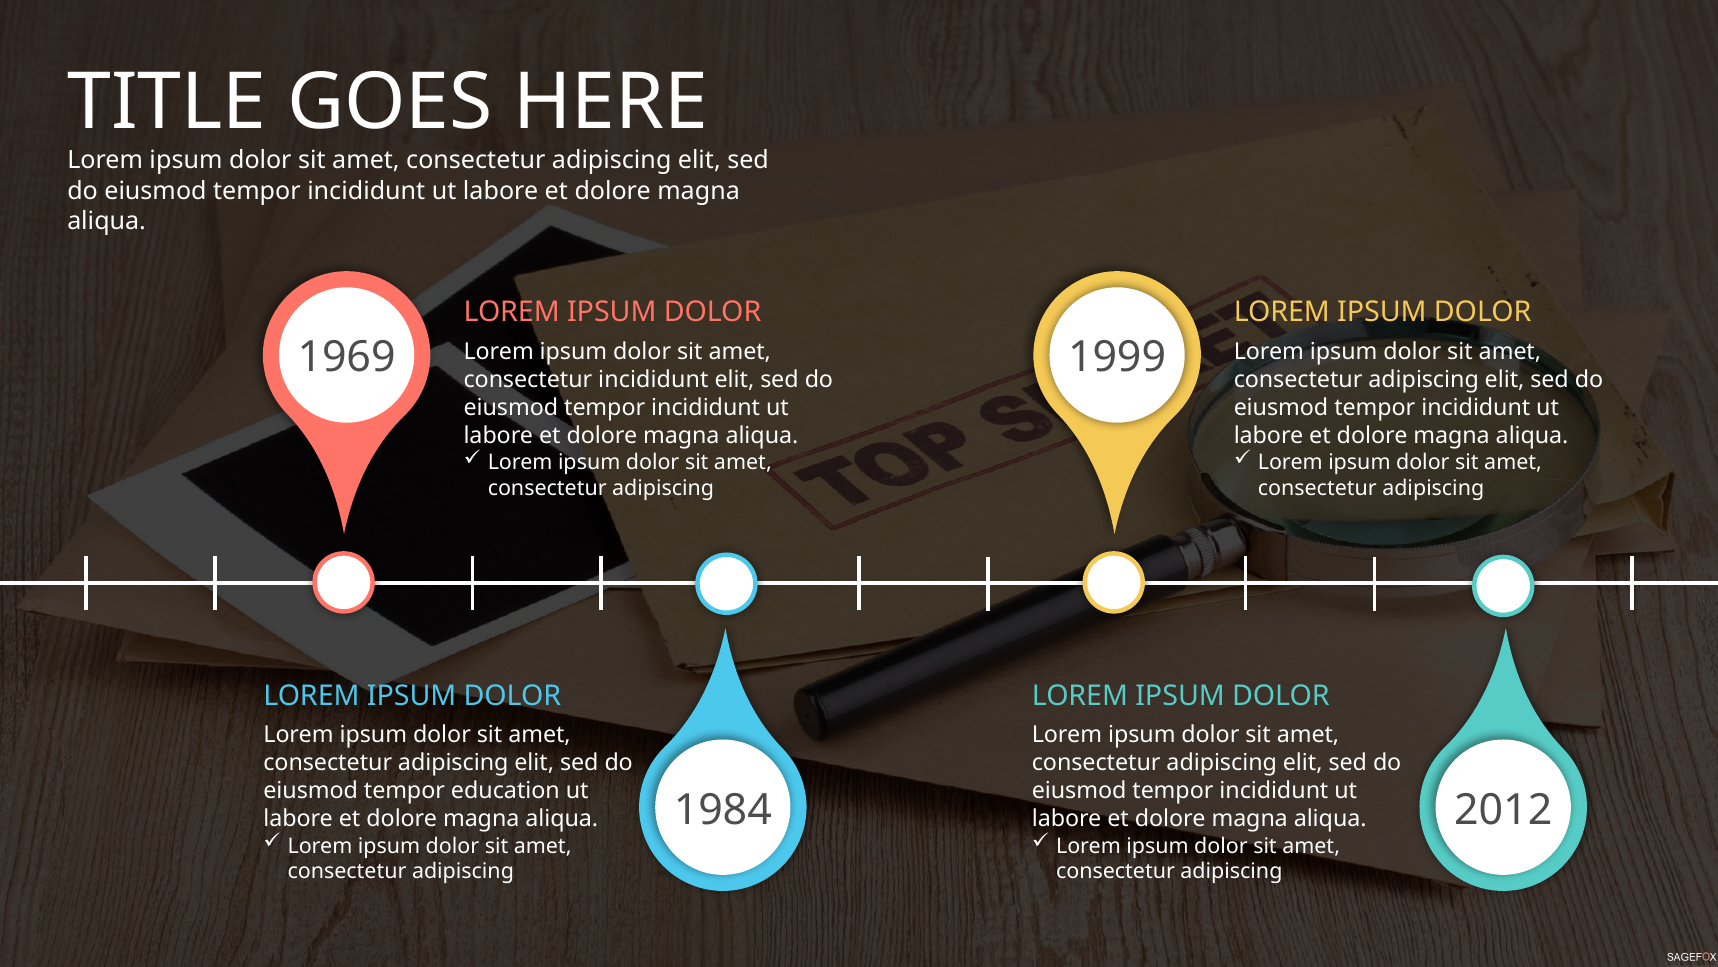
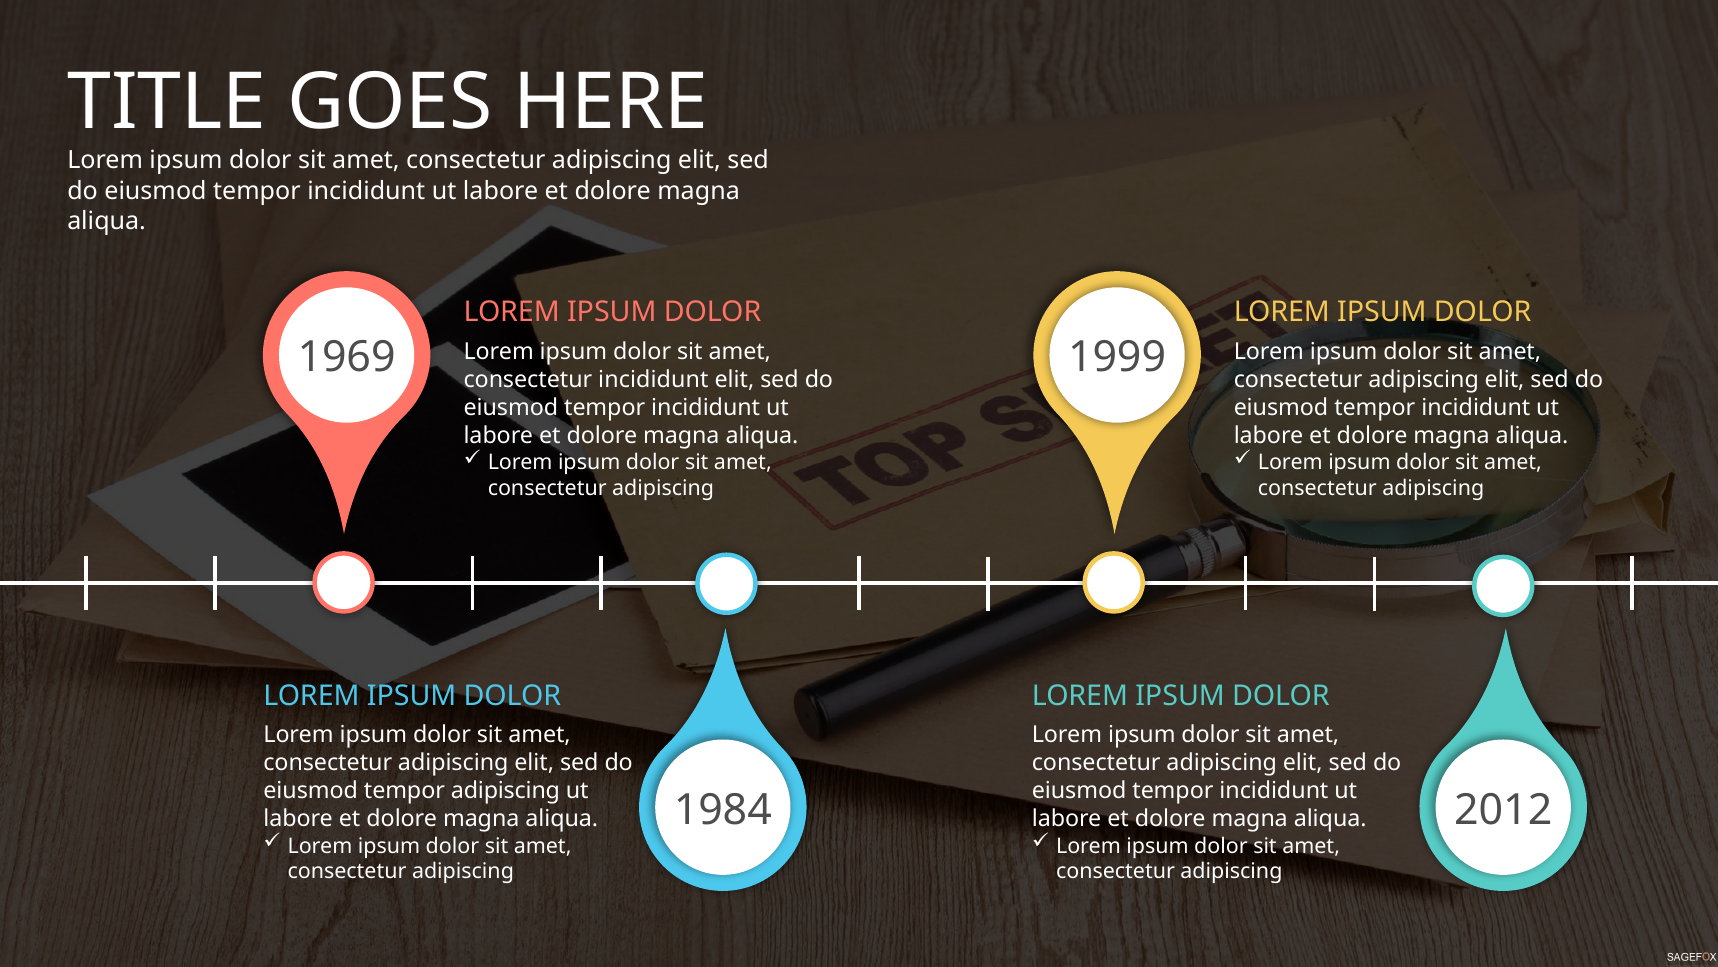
tempor education: education -> adipiscing (506, 791)
